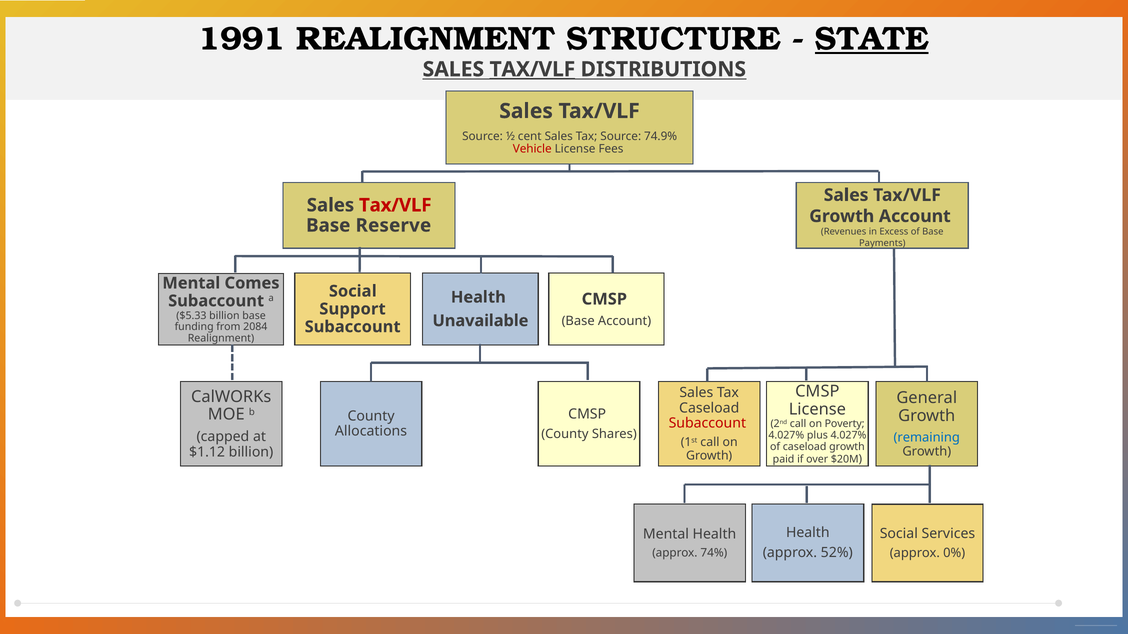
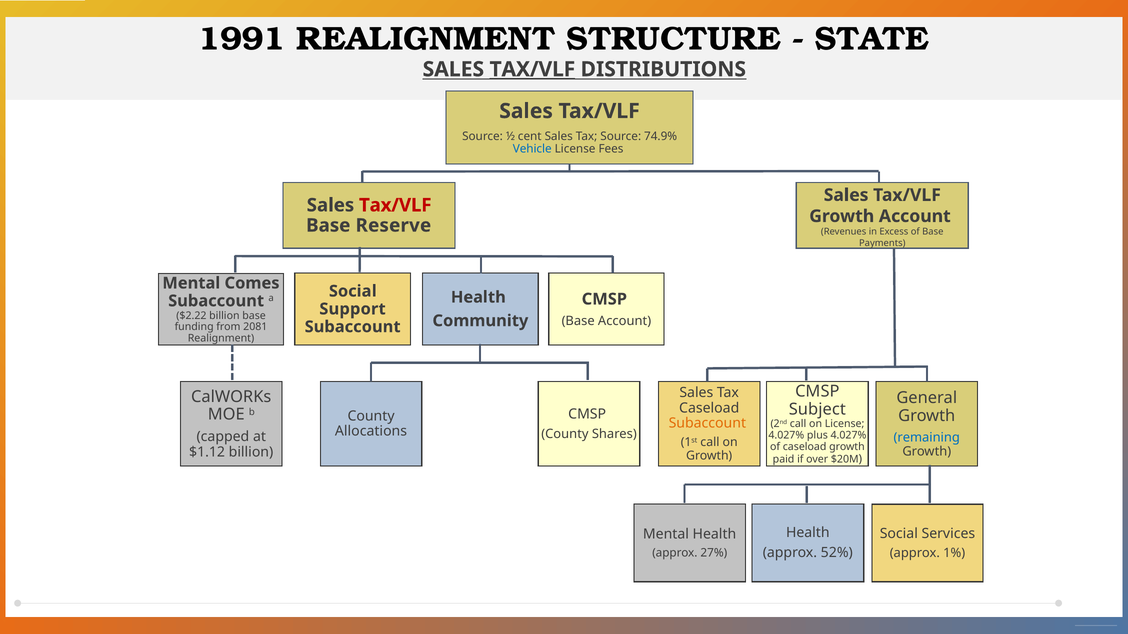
STATE underline: present -> none (872, 39)
Vehicle colour: red -> blue (532, 149)
$5.33: $5.33 -> $2.22 (191, 316)
Unavailable: Unavailable -> Community (480, 321)
2084: 2084 -> 2081 (255, 327)
License: License -> Subject (817, 409)
Subaccount colour: red -> orange (707, 424)
on Poverty: Poverty -> License (845, 424)
0%: 0% -> 1% (954, 553)
74%: 74% -> 27% (714, 553)
